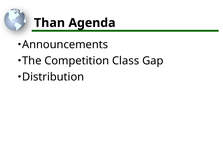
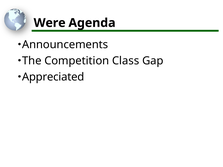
Than: Than -> Were (50, 23)
Distribution: Distribution -> Appreciated (53, 77)
